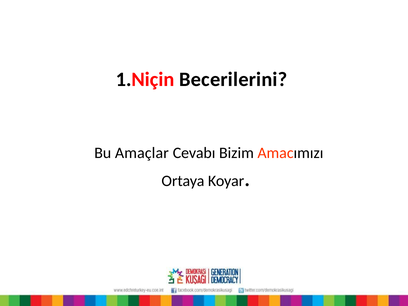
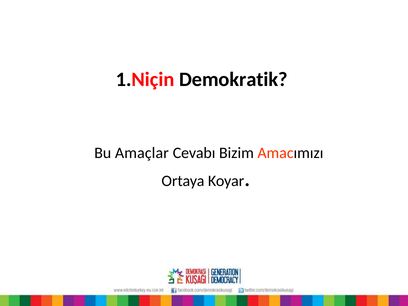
Becerilerini: Becerilerini -> Demokratik (233, 79)
